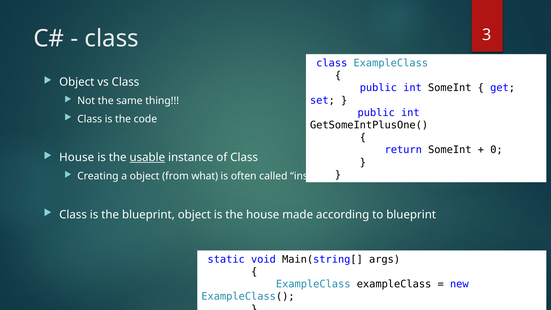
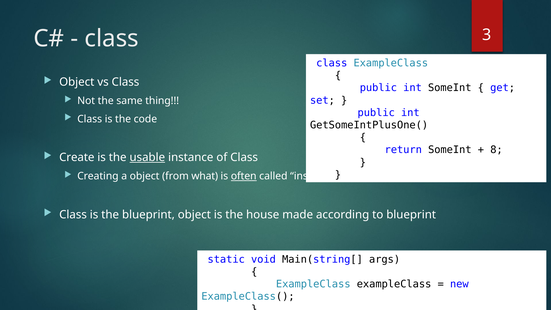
0: 0 -> 8 (496, 150)
House: House -> Create (77, 157)
often underline: none -> present (244, 176)
